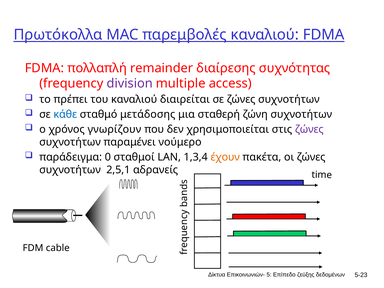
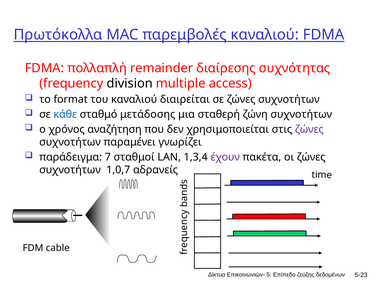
division colour: purple -> black (130, 83)
πρέπει: πρέπει -> format (71, 99)
γνωρίζουν: γνωρίζουν -> αναζήτηση (115, 129)
νούμερο: νούμερο -> γνωρίζει (180, 142)
0: 0 -> 7 (108, 157)
έχουν colour: orange -> purple (225, 157)
2,5,1: 2,5,1 -> 1,0,7 (118, 170)
